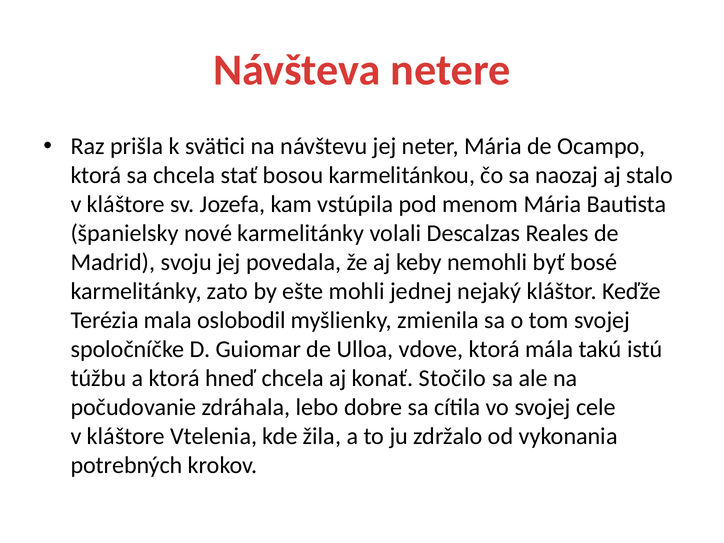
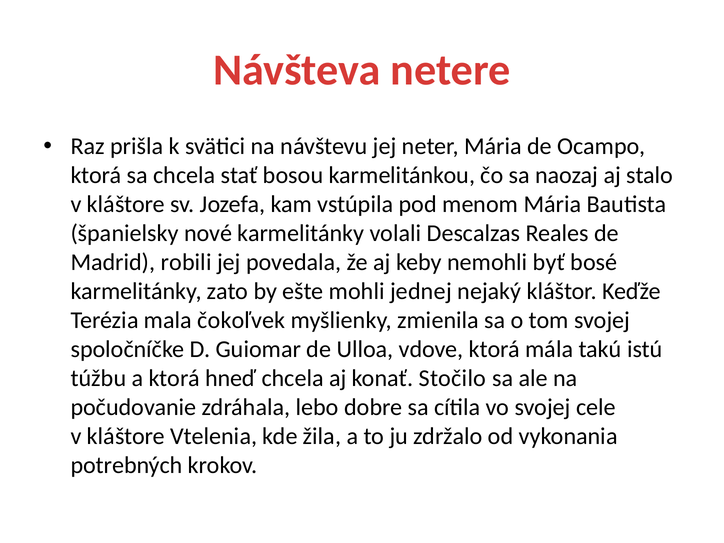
svoju: svoju -> robili (186, 262)
oslobodil: oslobodil -> čokoľvek (241, 320)
